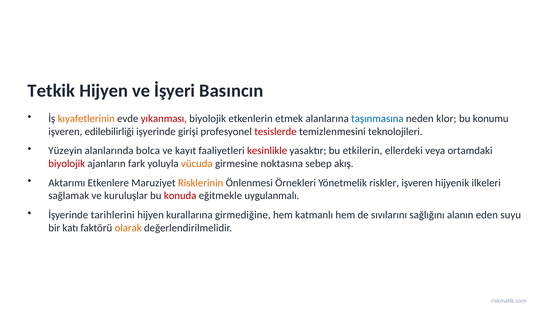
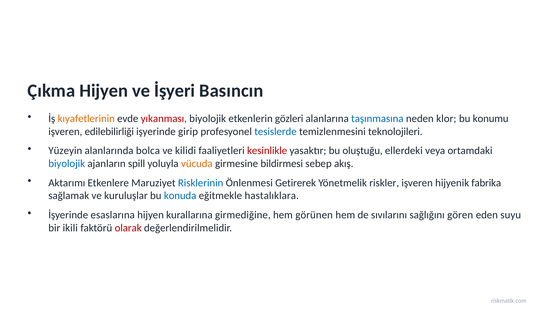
Tetkik: Tetkik -> Çıkma (51, 91)
etmek: etmek -> gözleri (289, 118)
girişi: girişi -> girip (188, 131)
tesislerde colour: red -> blue (276, 131)
kayıt: kayıt -> kilidi (186, 151)
etkilerin: etkilerin -> oluştuğu (363, 151)
biyolojik colour: red -> blue (67, 163)
fark: fark -> spill (137, 163)
noktasına: noktasına -> bildirmesi (282, 163)
Risklerinin colour: orange -> blue (201, 183)
Örnekleri: Örnekleri -> Getirerek (296, 183)
ilkeleri: ilkeleri -> fabrika (486, 183)
konuda colour: red -> blue (180, 196)
uygulanmalı: uygulanmalı -> hastalıklara (272, 196)
tarihlerini: tarihlerini -> esaslarına (113, 215)
katmanlı: katmanlı -> görünen (314, 215)
alanın: alanın -> gören (460, 215)
katı: katı -> ikili (70, 228)
olarak colour: orange -> red (128, 228)
